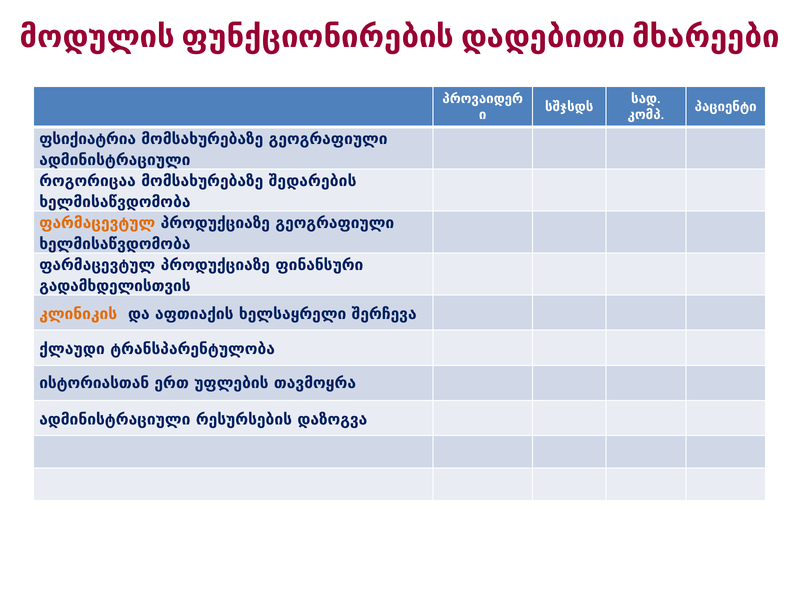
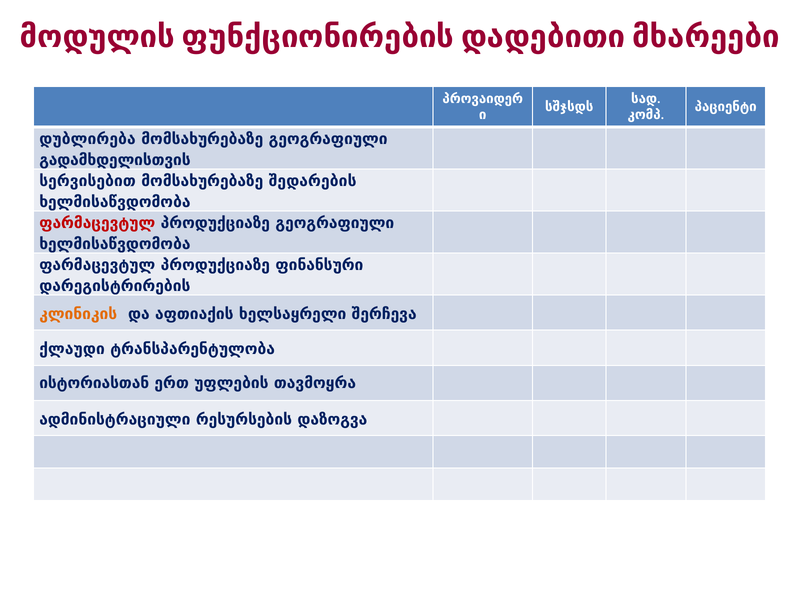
ფსიქიატრია: ფსიქიატრია -> დუბლირება (87, 139)
ადმინისტრაციული: ადმინისტრაციული -> გადამხდელისთვის (115, 160)
როგორიცაა: როგორიცაა -> სერვისებით (88, 181)
ფარმაცევტულ colour: orange -> red (97, 223)
გადამხდელისთვის: გადამხდელისთვის -> დარეგისტრირების (115, 286)
